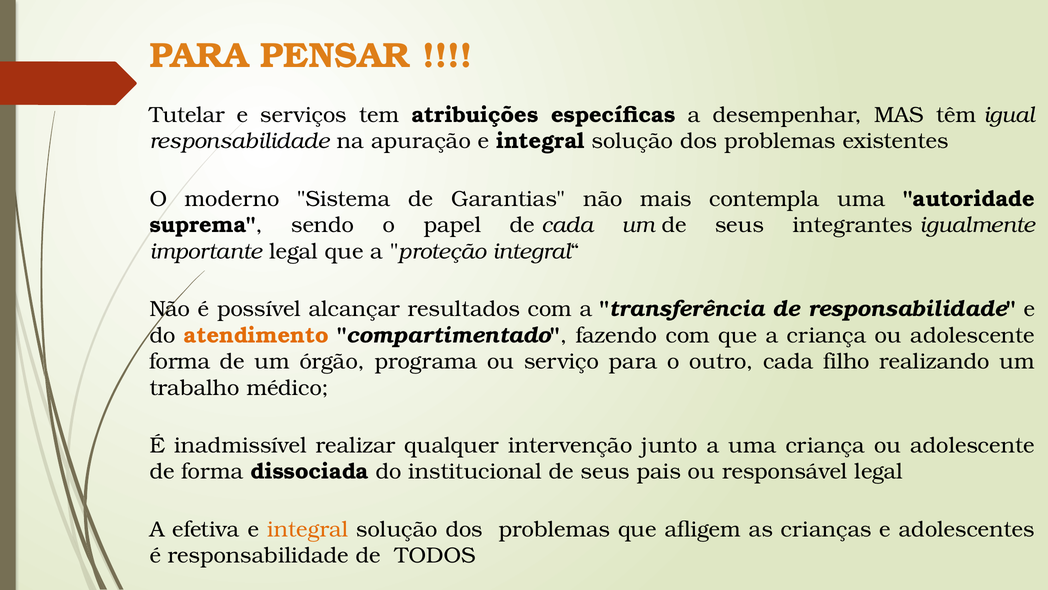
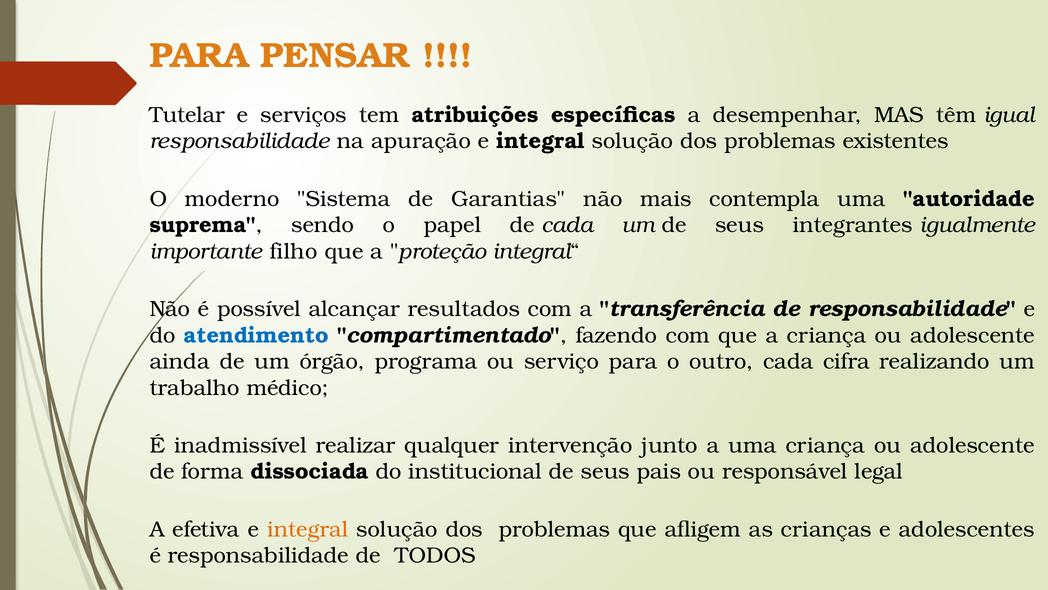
importante legal: legal -> filho (293, 251)
atendimento colour: orange -> blue (256, 335)
forma: forma -> ainda (180, 361)
filho: filho -> cifra (846, 361)
